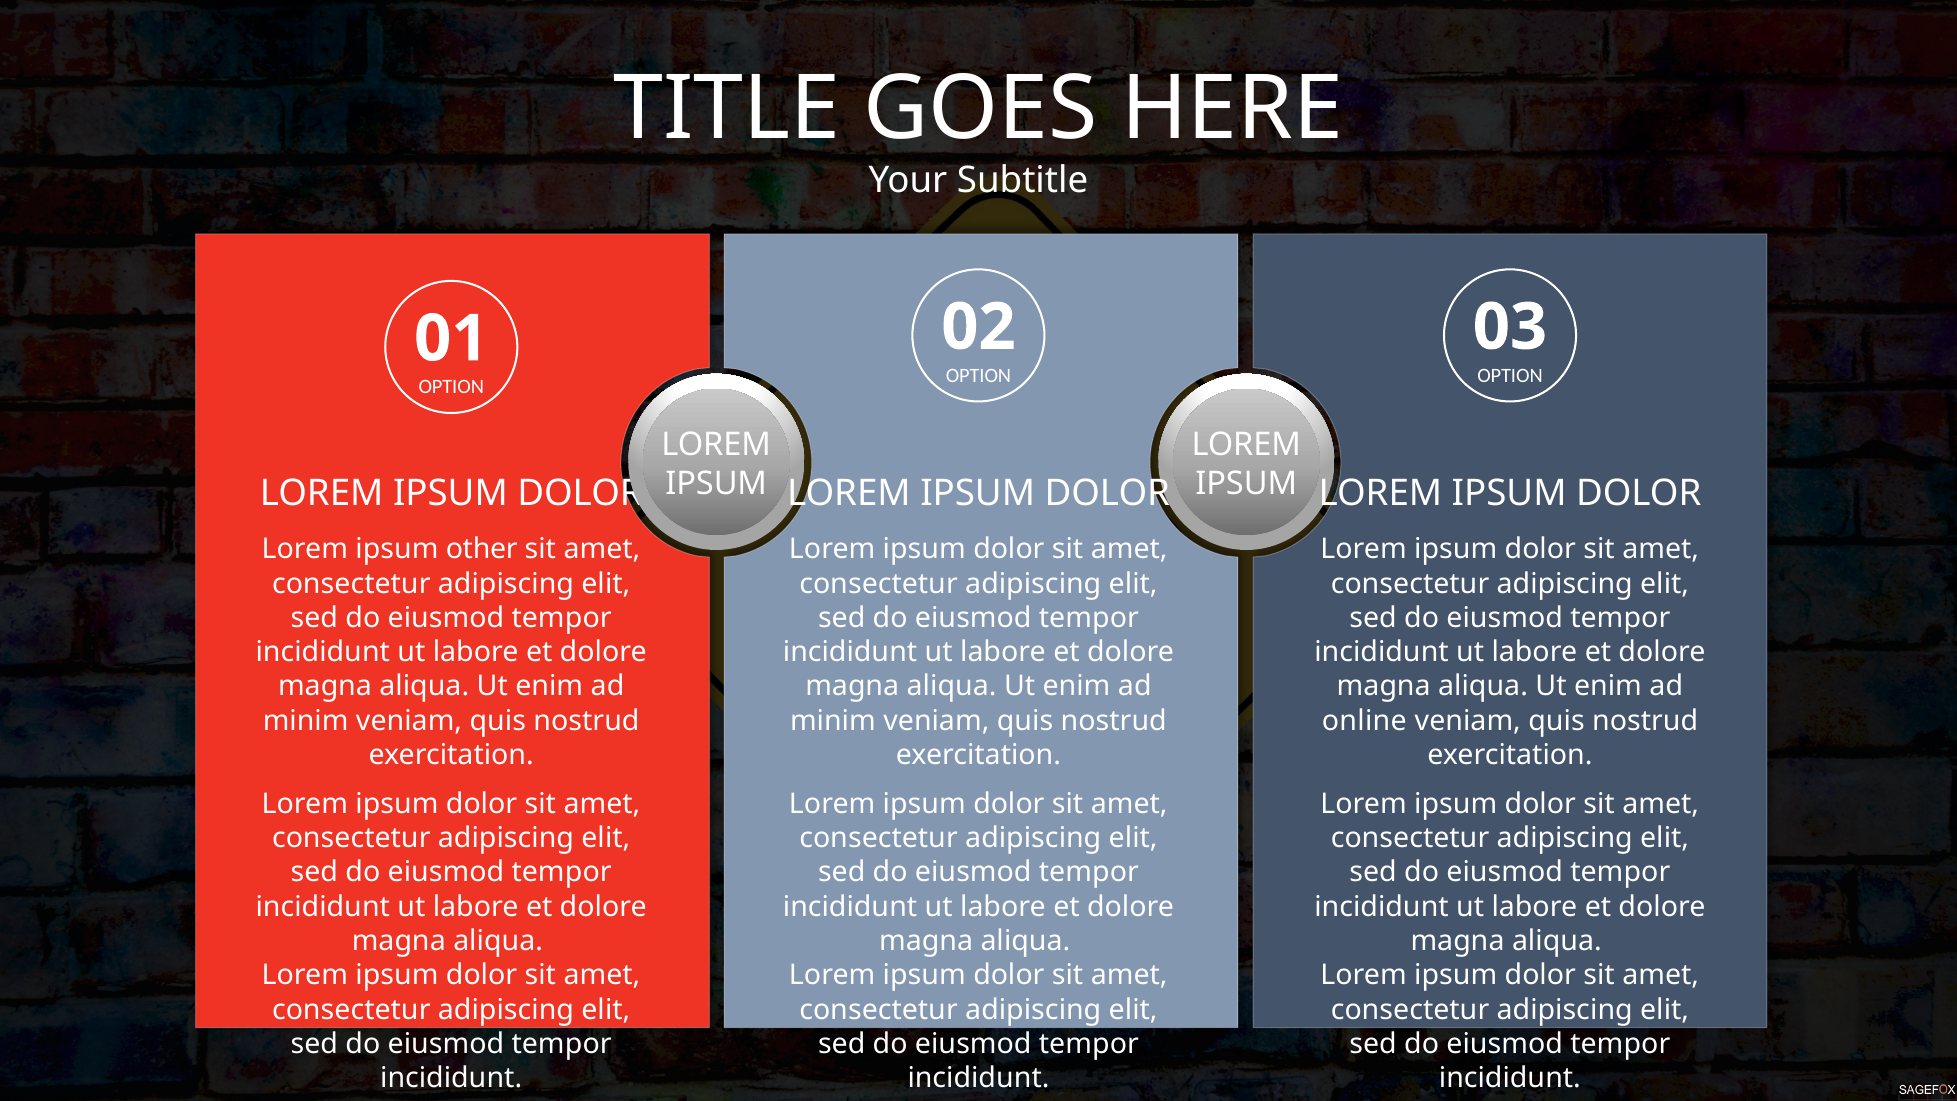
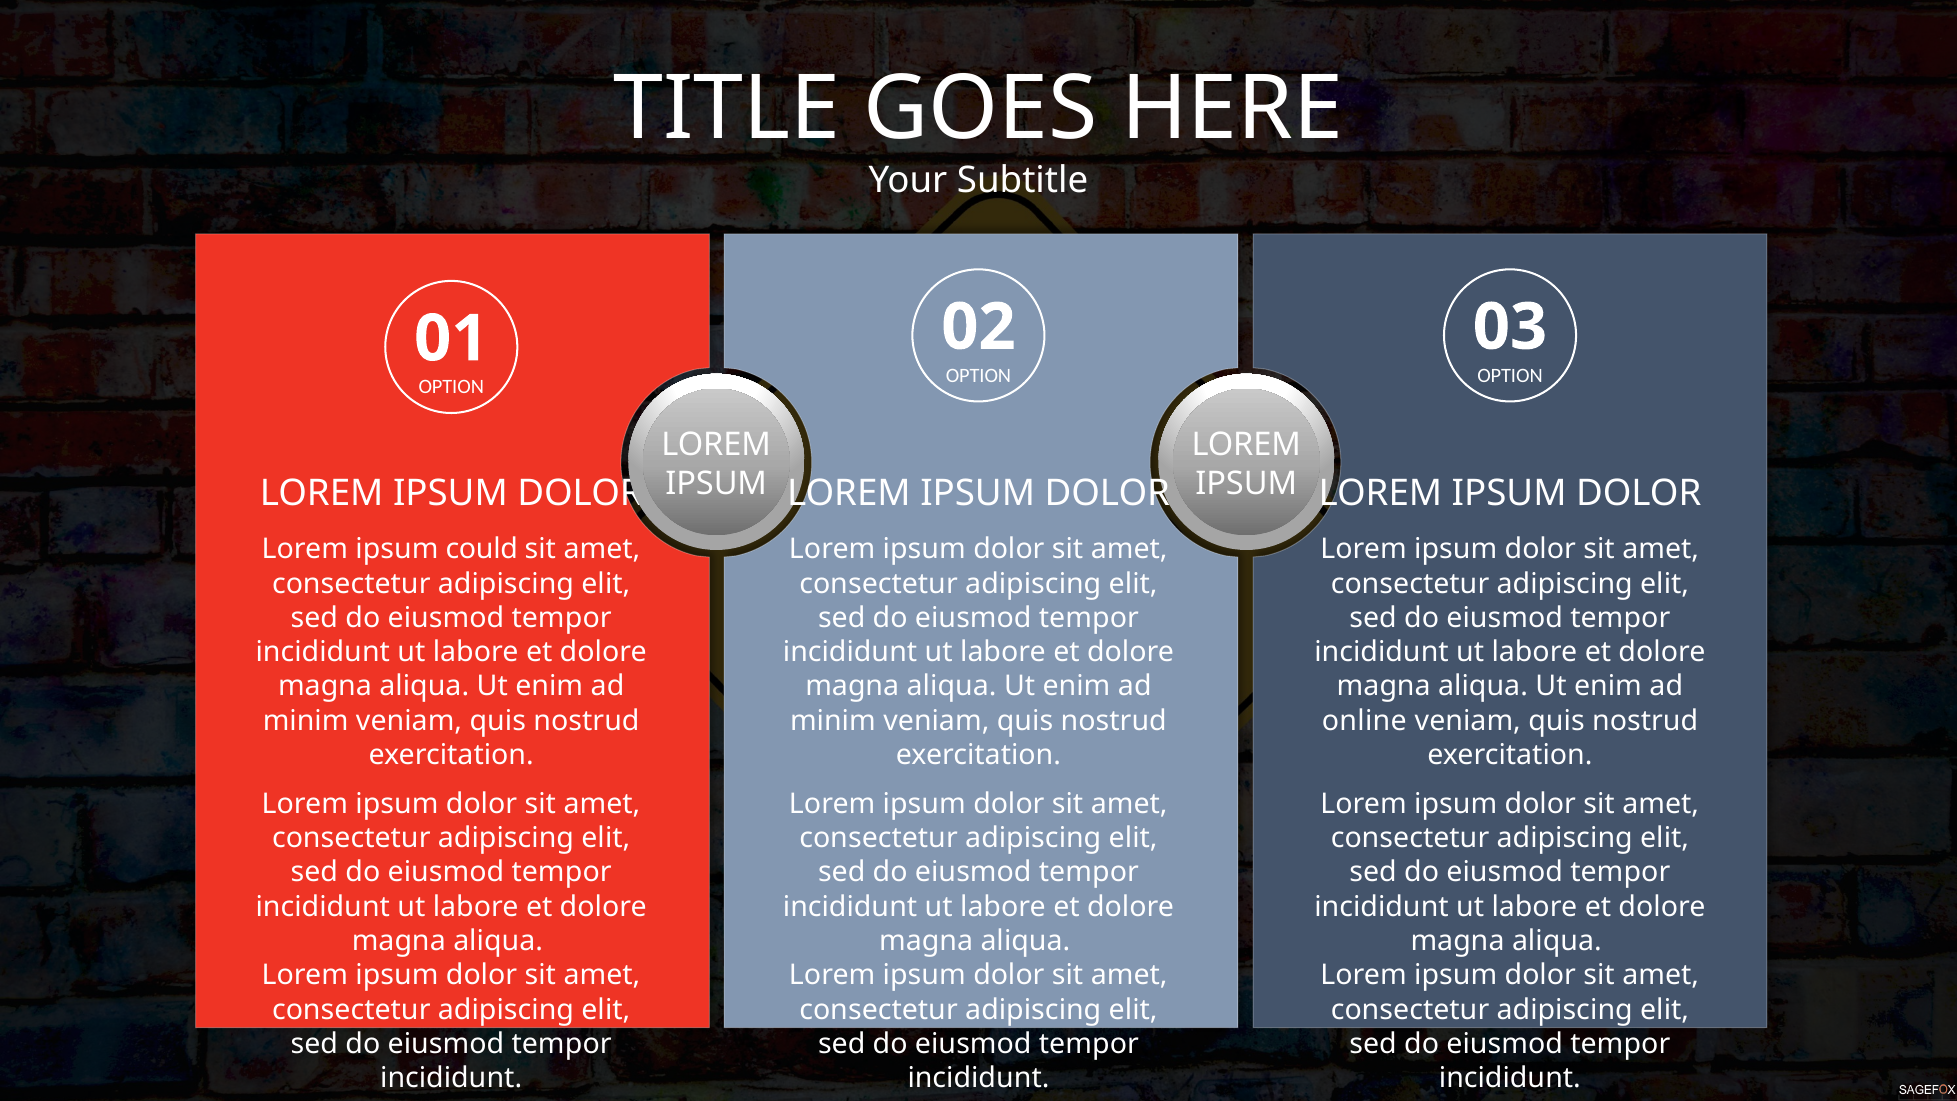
other: other -> could (482, 549)
